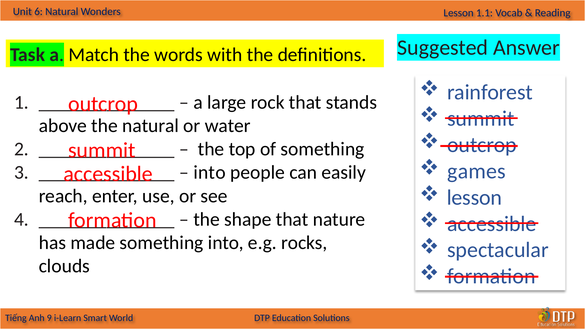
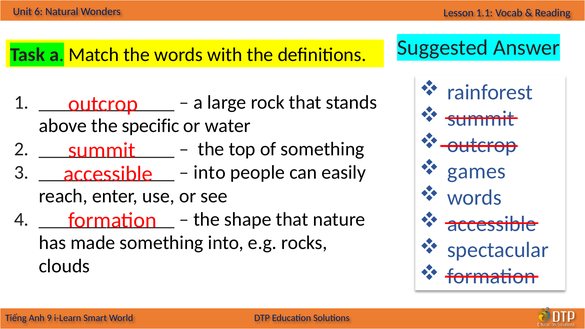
the natural: natural -> specific (151, 126)
lesson: lesson -> words (474, 197)
